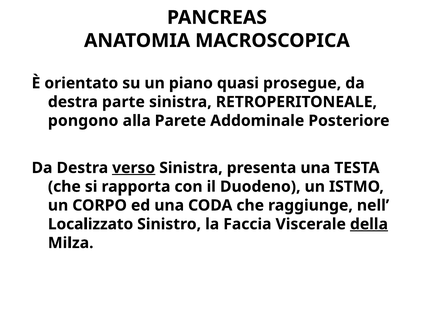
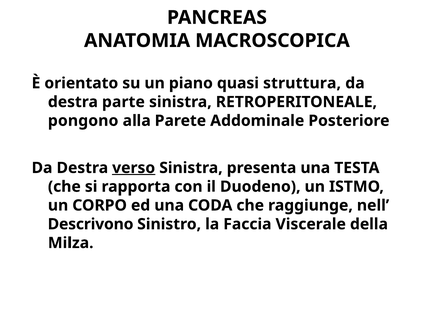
prosegue: prosegue -> struttura (302, 83)
Localizzato: Localizzato -> Descrivono (91, 224)
della underline: present -> none (369, 224)
